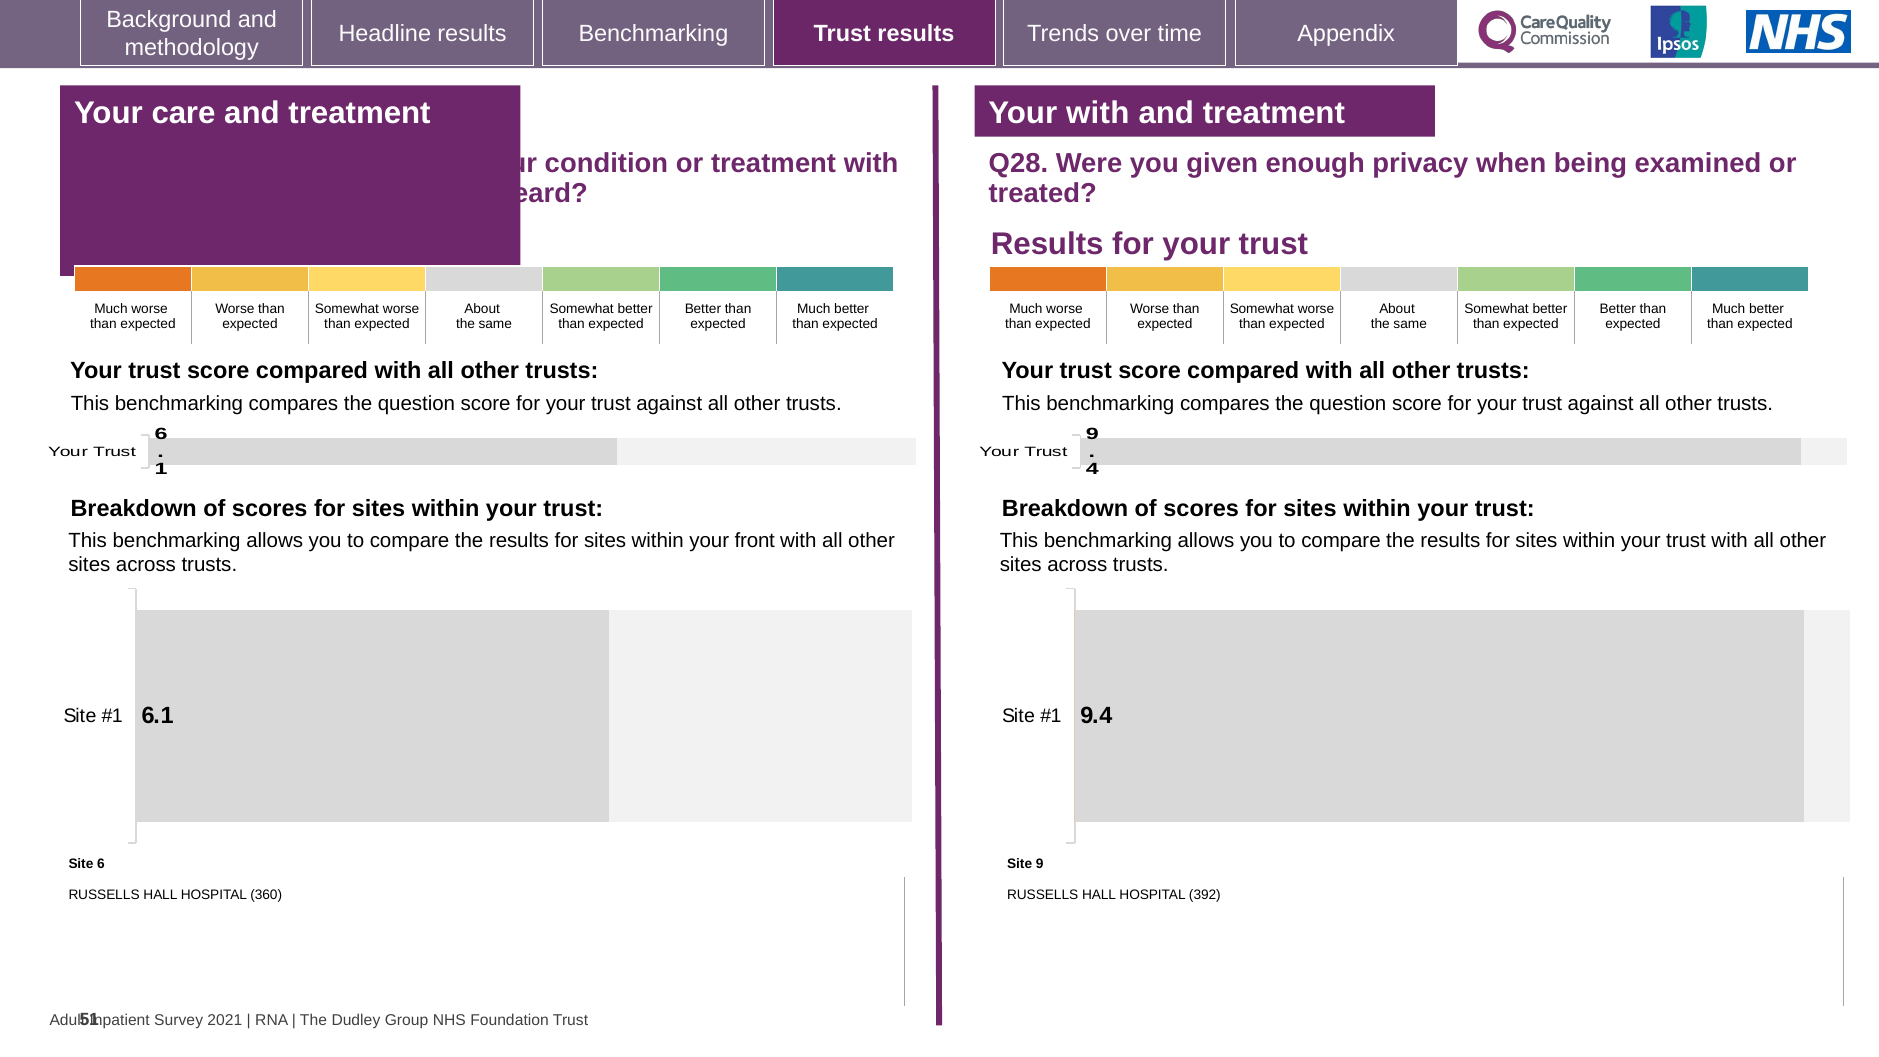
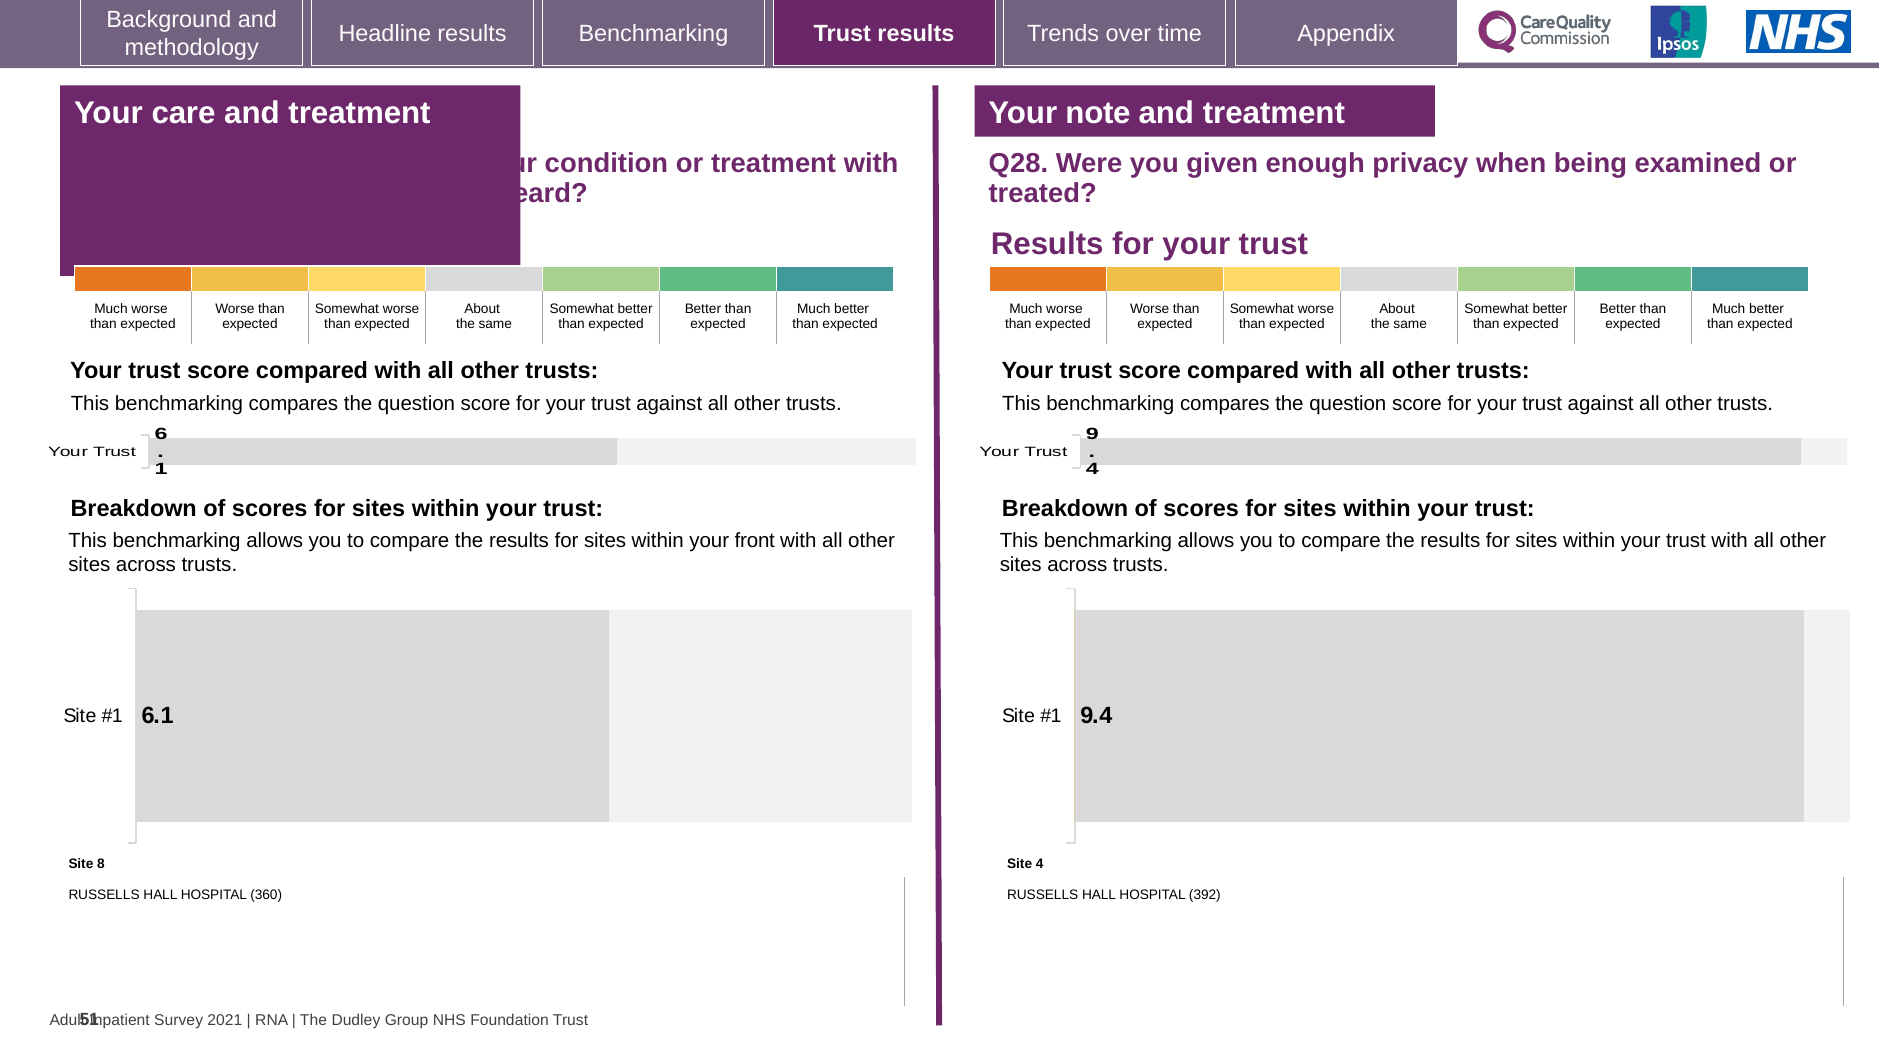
Your with: with -> note (1098, 113)
Site 6: 6 -> 8 (101, 864)
Site 9: 9 -> 4 (1040, 864)
